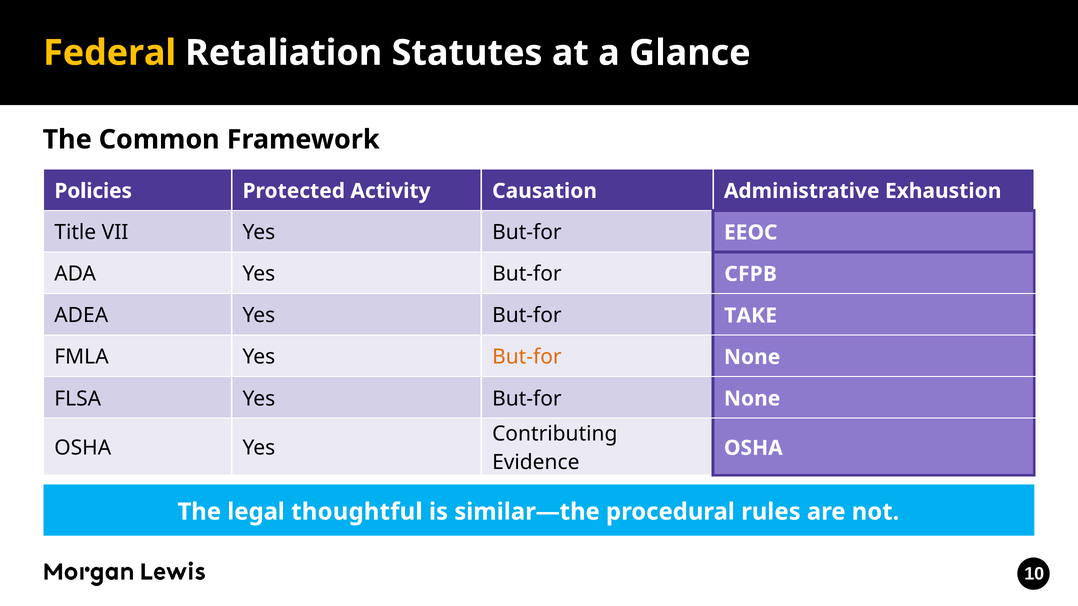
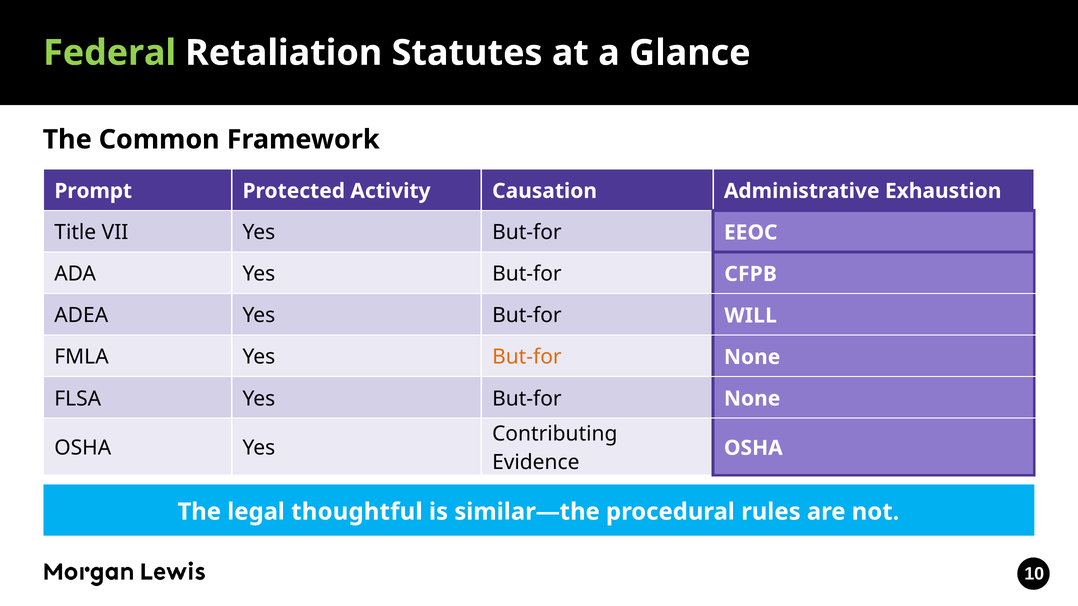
Federal colour: yellow -> light green (110, 53)
Policies: Policies -> Prompt (93, 191)
TAKE: TAKE -> WILL (751, 316)
